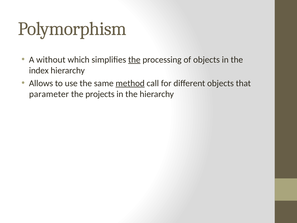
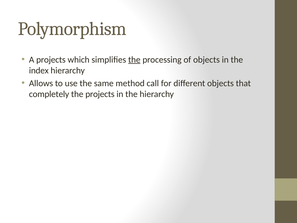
A without: without -> projects (51, 60)
method underline: present -> none (130, 83)
parameter: parameter -> completely (49, 94)
